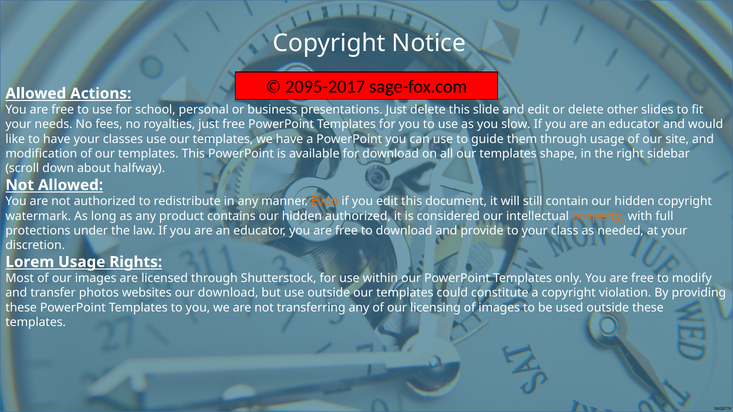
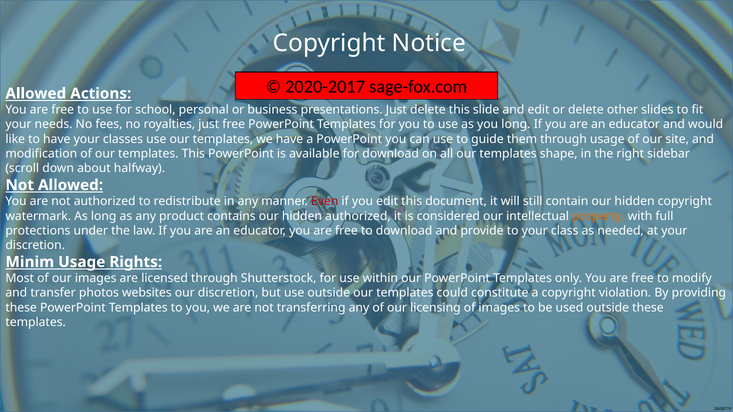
2095-2017: 2095-2017 -> 2020-2017 (325, 87)
you slow: slow -> long (516, 125)
Even colour: orange -> red (325, 201)
Lorem: Lorem -> Minim (30, 262)
our download: download -> discretion (228, 293)
